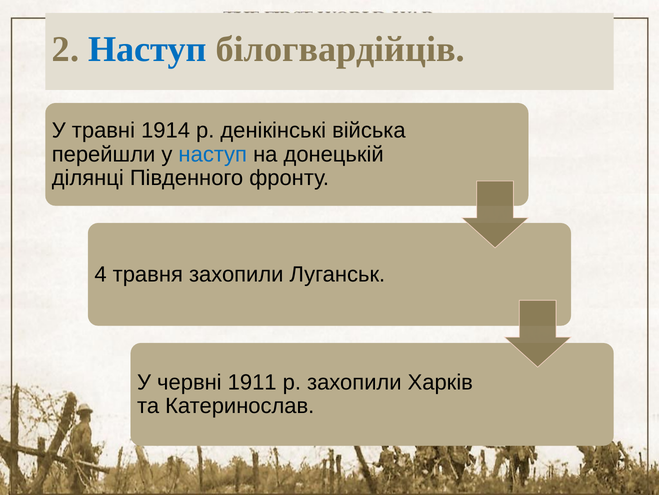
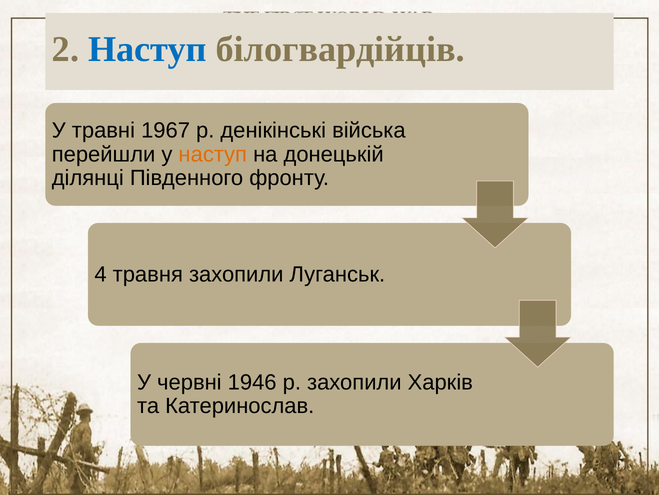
1914: 1914 -> 1967 (166, 130)
наступ colour: blue -> orange (213, 154)
1911: 1911 -> 1946 (252, 382)
